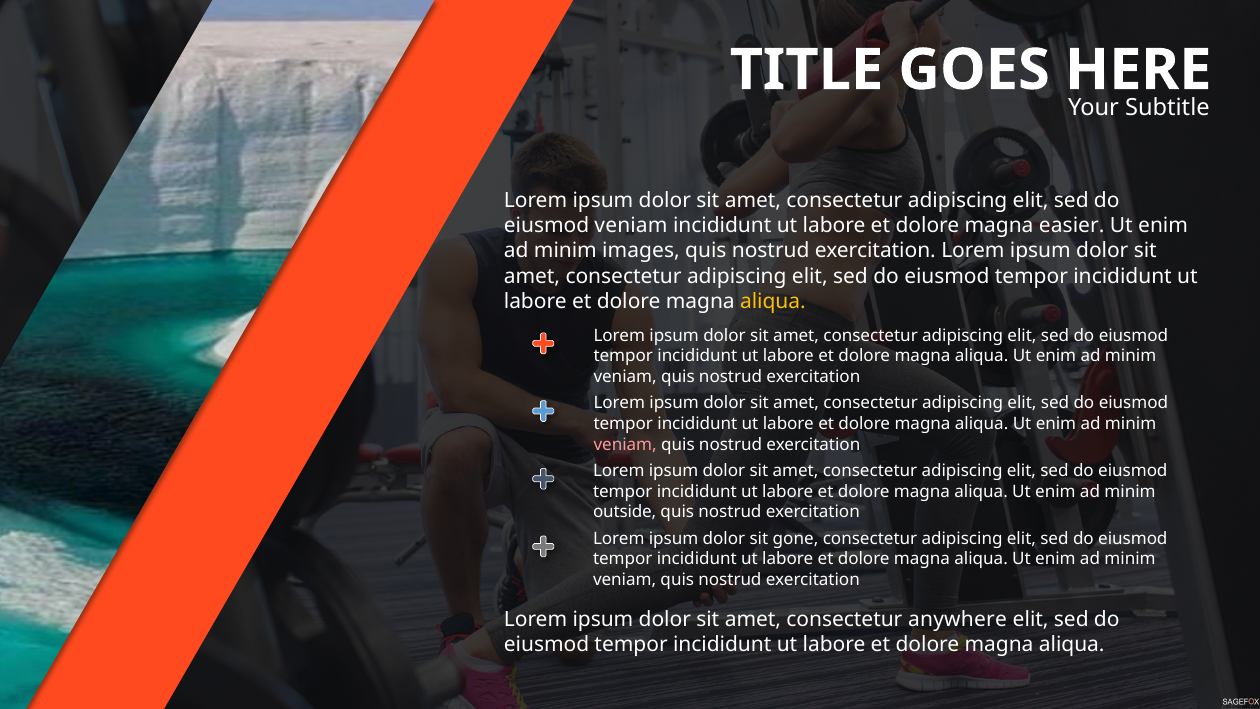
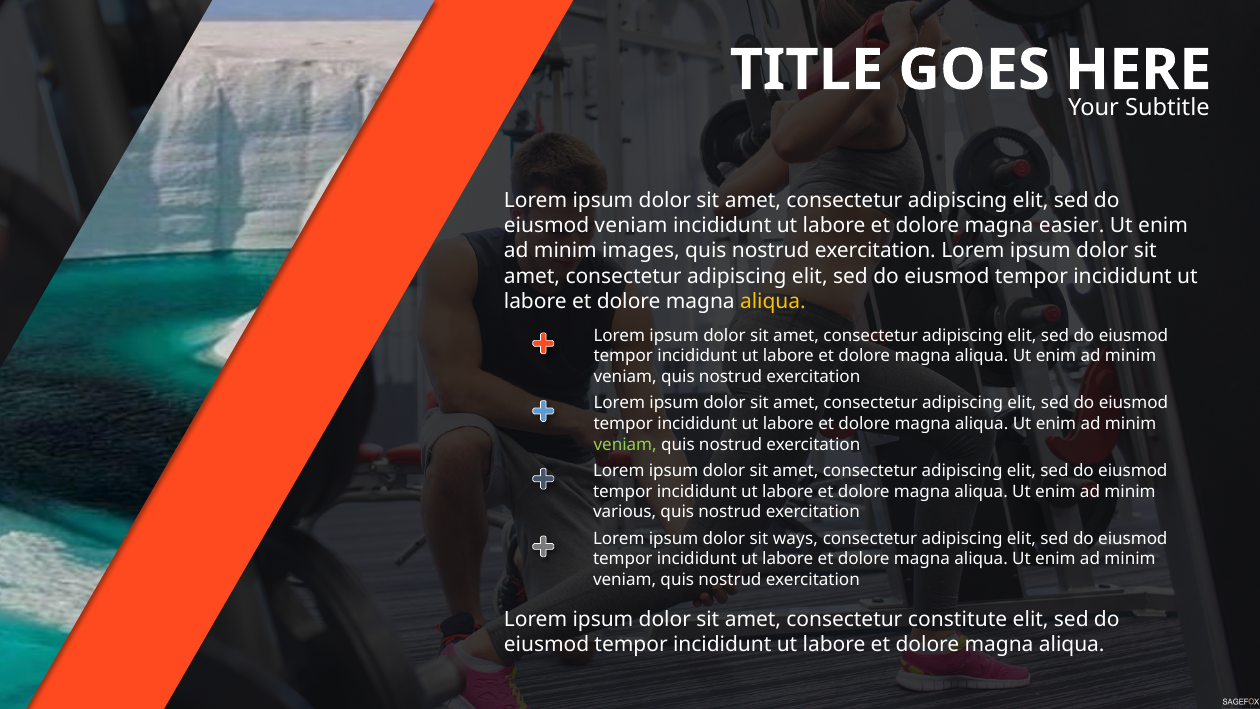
veniam colour: pink -> light green (625, 444)
outside: outside -> various (625, 512)
gone: gone -> ways (795, 538)
anywhere: anywhere -> constitute (958, 619)
